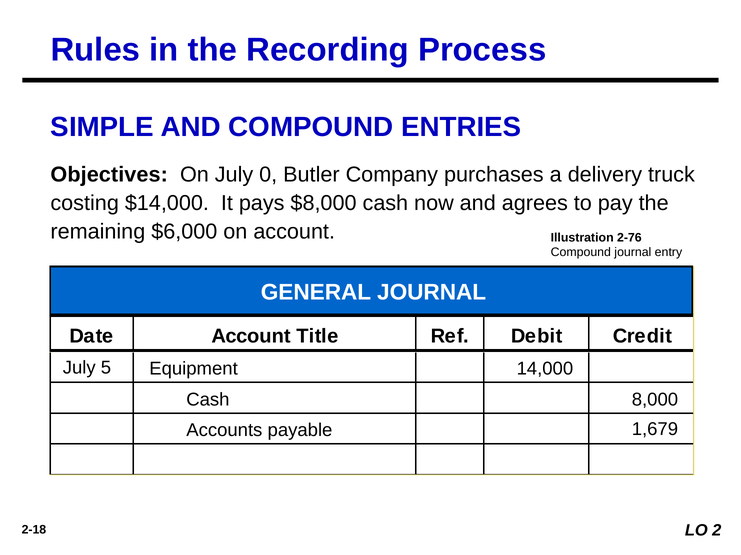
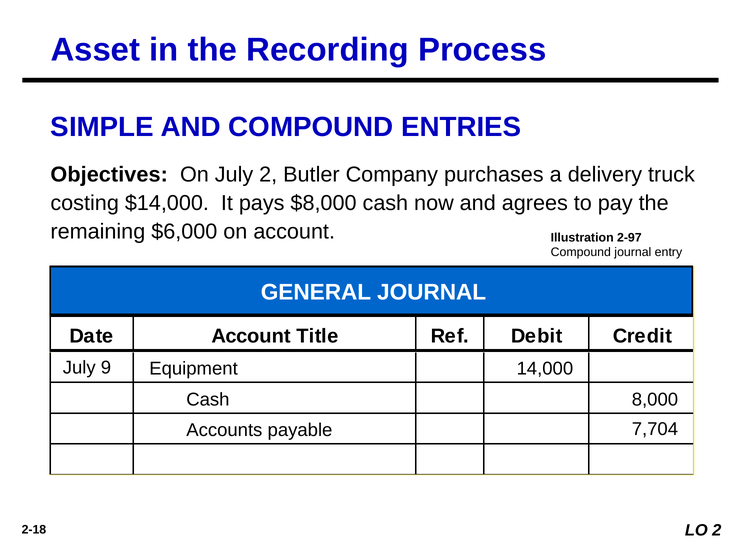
Rules: Rules -> Asset (95, 50)
July 0: 0 -> 2 (268, 175)
2-76: 2-76 -> 2-97 (629, 238)
5: 5 -> 9 (106, 368)
1,679: 1,679 -> 7,704 (655, 430)
